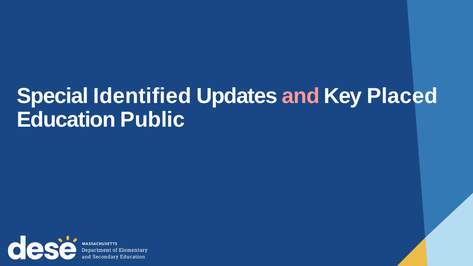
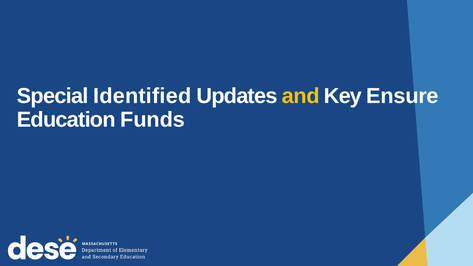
and colour: pink -> yellow (301, 96)
Placed: Placed -> Ensure (402, 96)
Public: Public -> Funds (153, 120)
